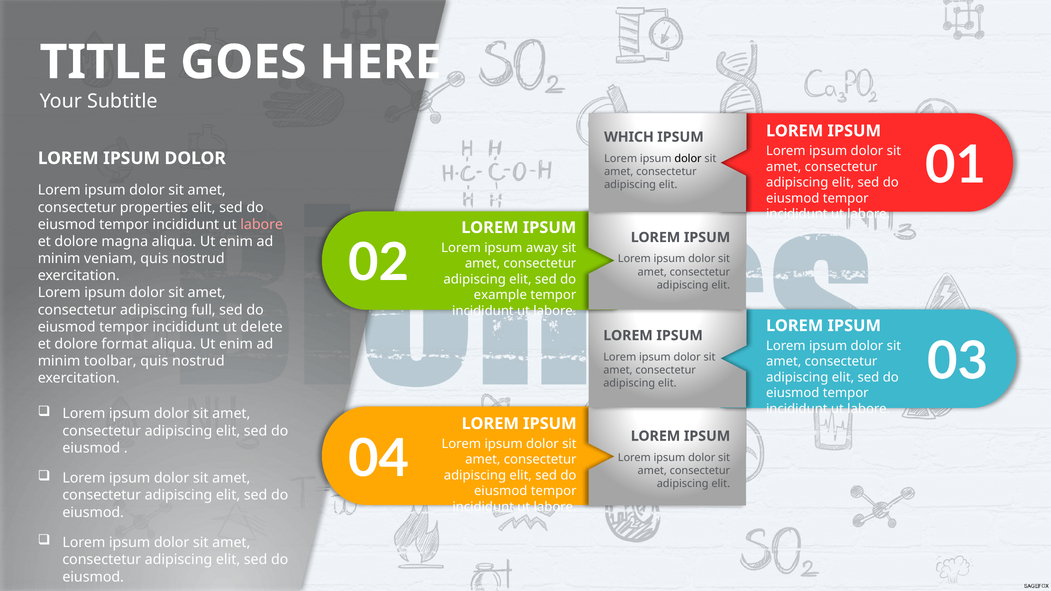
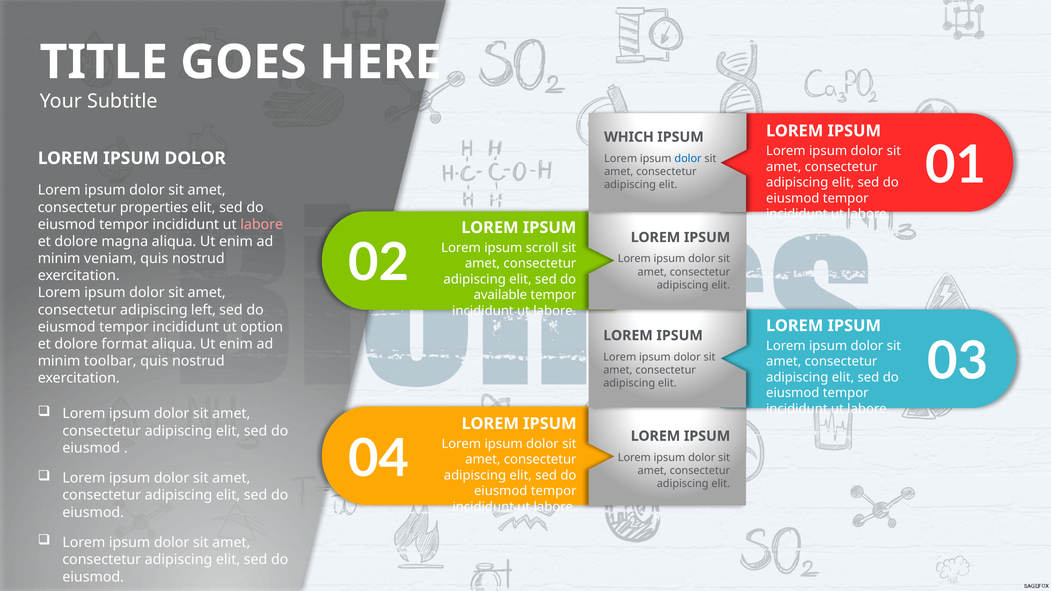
dolor colour: black -> blue (688, 159)
away: away -> scroll (542, 248)
example: example -> available (500, 295)
full: full -> left (203, 310)
delete: delete -> option (262, 327)
